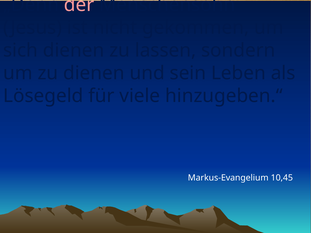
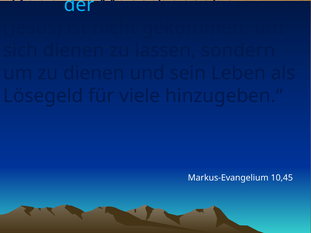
der colour: pink -> light blue (79, 5)
